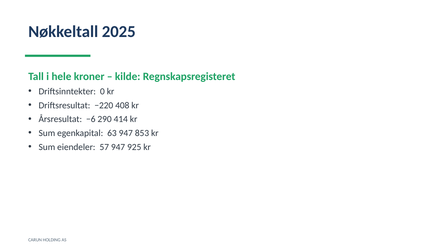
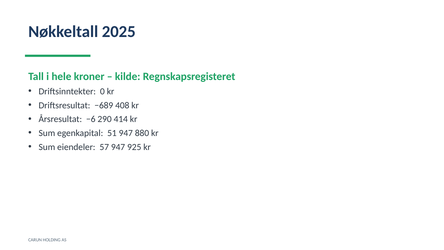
−220: −220 -> −689 (104, 105)
63: 63 -> 51 (112, 133)
853: 853 -> 880 (142, 133)
